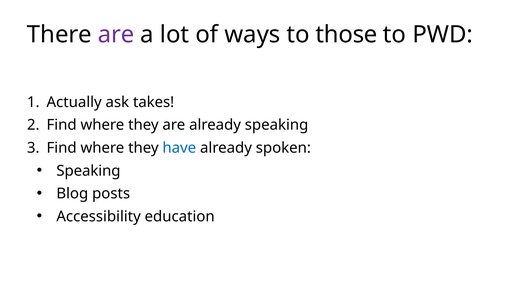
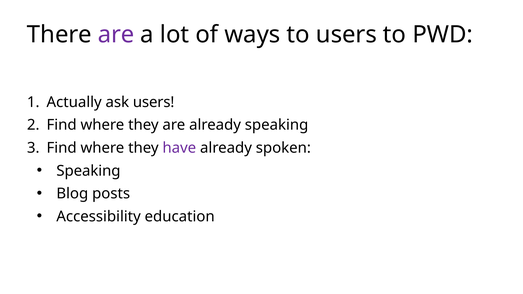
to those: those -> users (346, 35)
ask takes: takes -> users (154, 102)
have colour: blue -> purple (179, 148)
